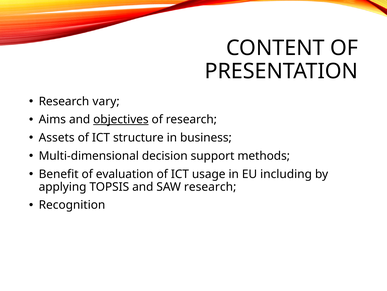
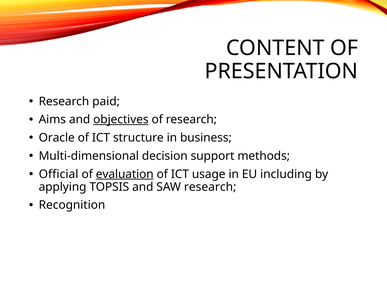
vary: vary -> paid (106, 101)
Assets: Assets -> Oracle (57, 137)
Benefit: Benefit -> Official (59, 174)
evaluation underline: none -> present (125, 174)
